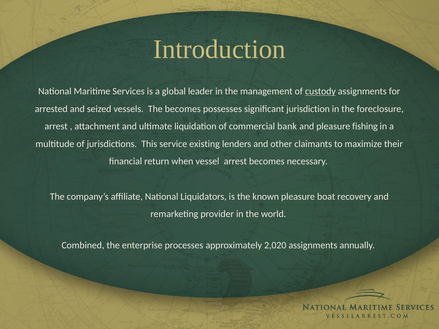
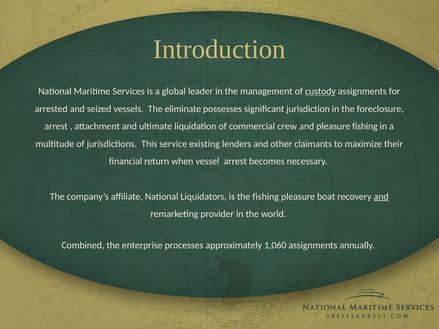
The becomes: becomes -> eliminate (183, 109)
bank: bank -> crew (287, 126)
the known: known -> fishing (266, 197)
and underline: none -> present (381, 197)
2,020: 2,020 -> 1,060 (275, 245)
